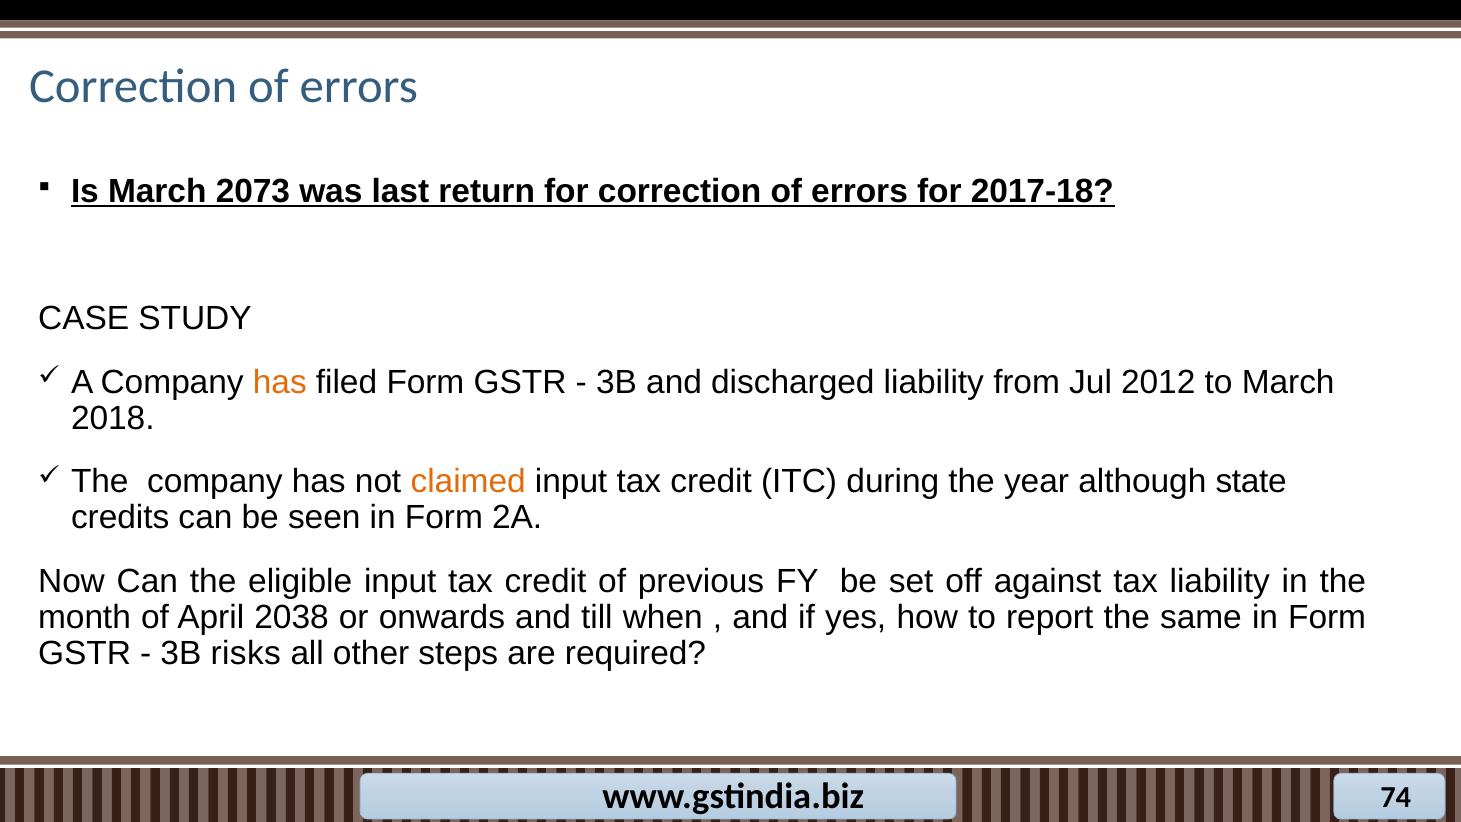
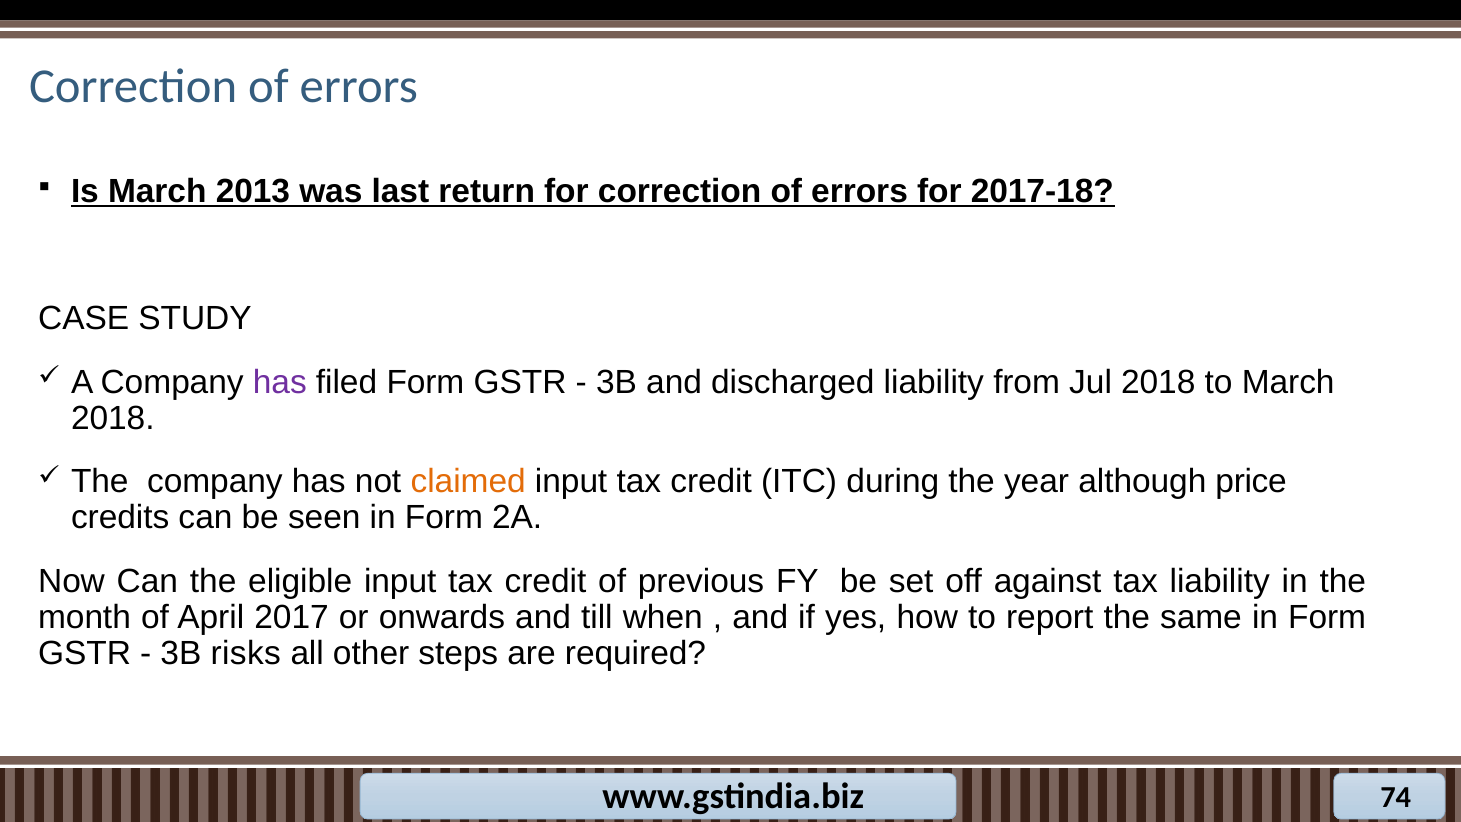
2073: 2073 -> 2013 (253, 191)
has colour: orange -> purple (280, 382)
Jul 2012: 2012 -> 2018 (1158, 382)
state: state -> price (1251, 482)
2038: 2038 -> 2017 (292, 618)
